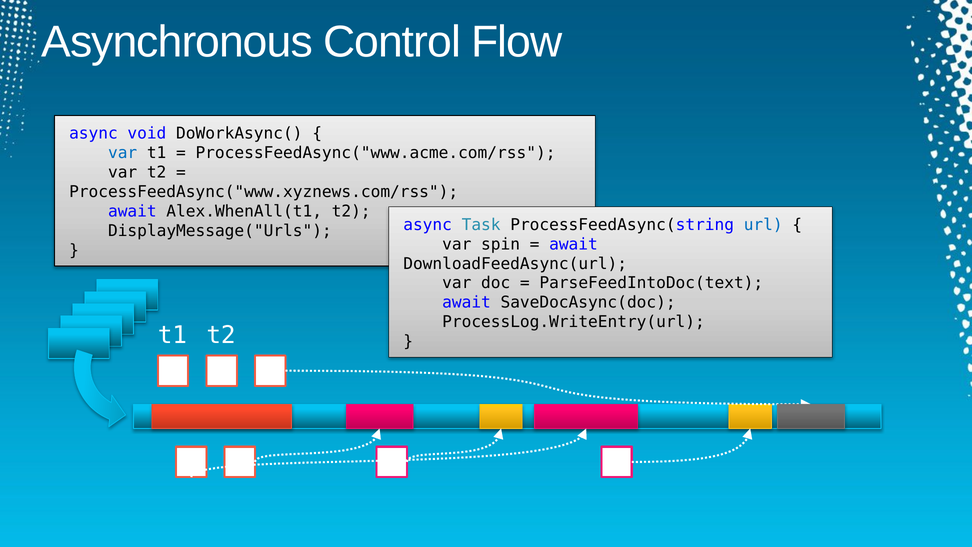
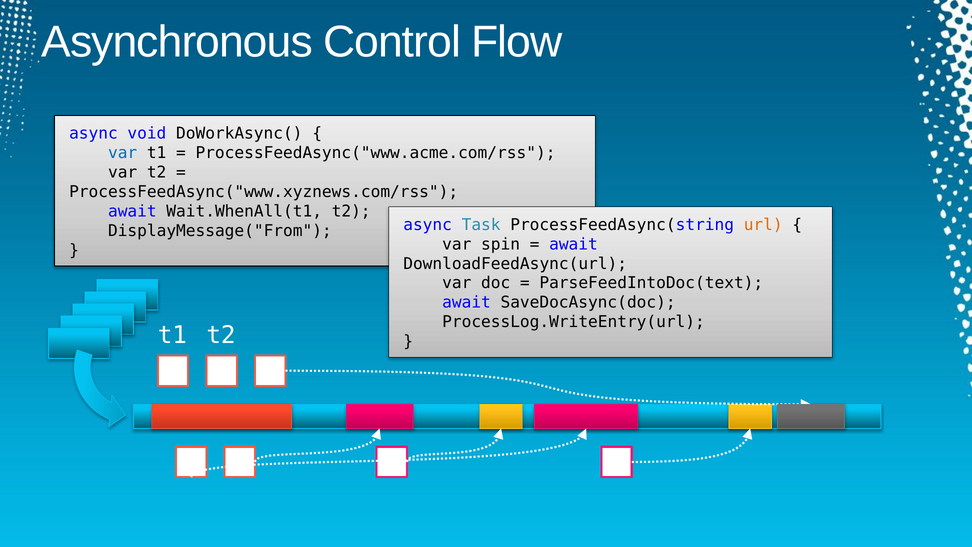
Alex.WhenAll(t1: Alex.WhenAll(t1 -> Wait.WhenAll(t1 (244, 211)
url colour: blue -> orange (763, 225)
DisplayMessage("Urls: DisplayMessage("Urls -> DisplayMessage("From (220, 231)
